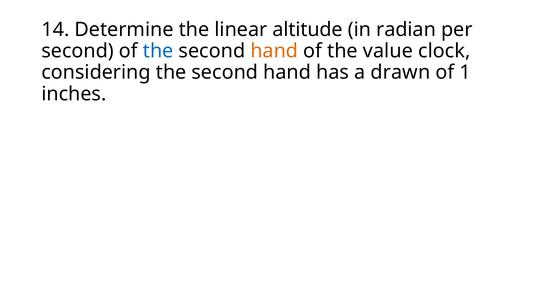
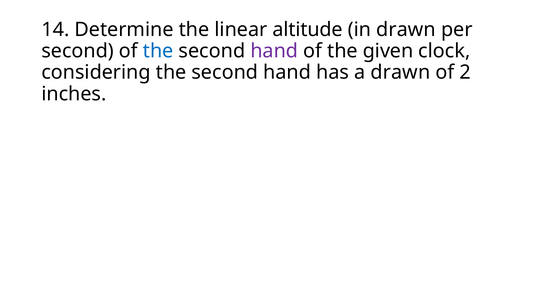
in radian: radian -> drawn (406, 29)
hand colour: orange -> purple (274, 51)
value: value -> given (388, 51)
1: 1 -> 2 (465, 72)
